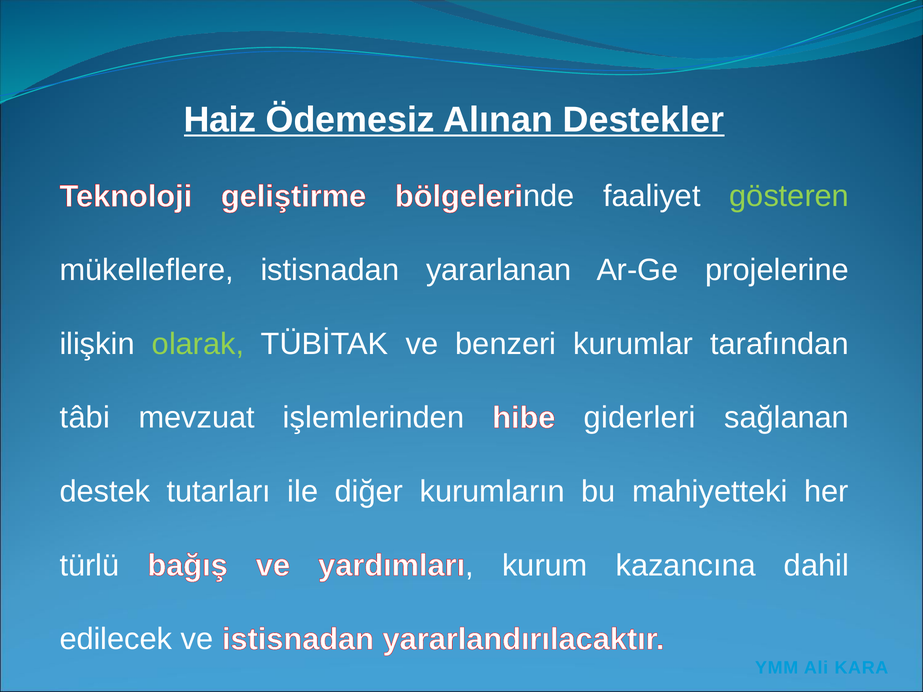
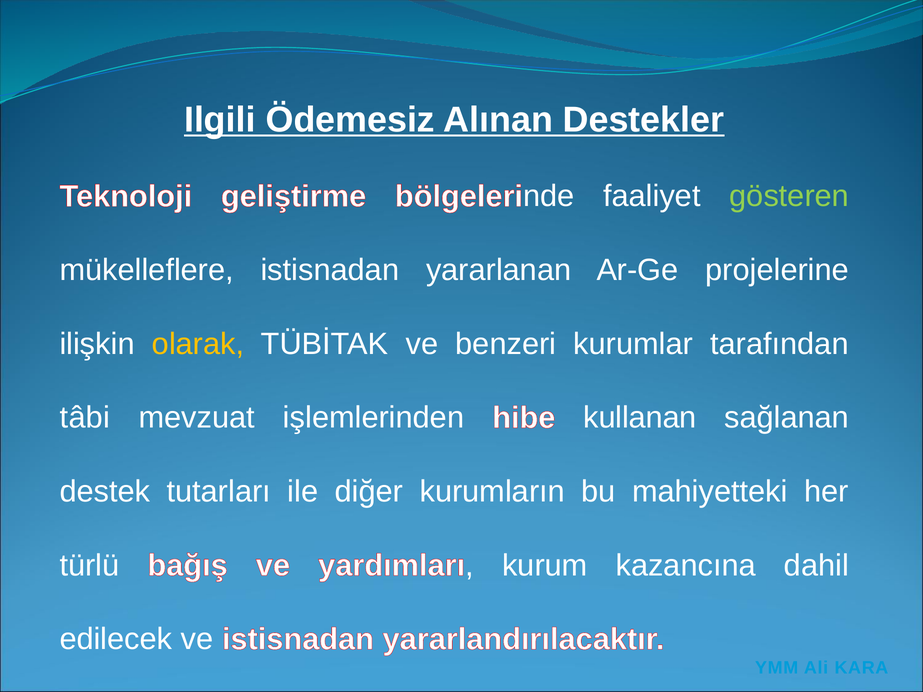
Haiz: Haiz -> Ilgili (220, 120)
olarak colour: light green -> yellow (198, 344)
giderleri: giderleri -> kullanan (640, 418)
